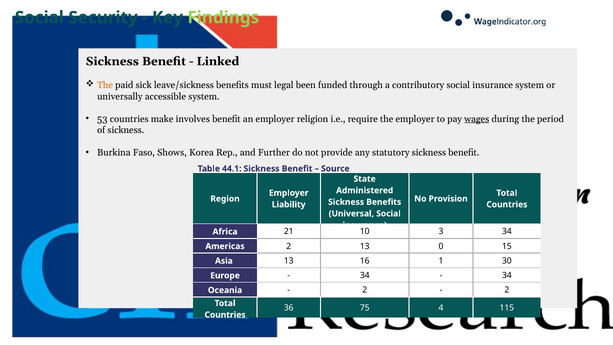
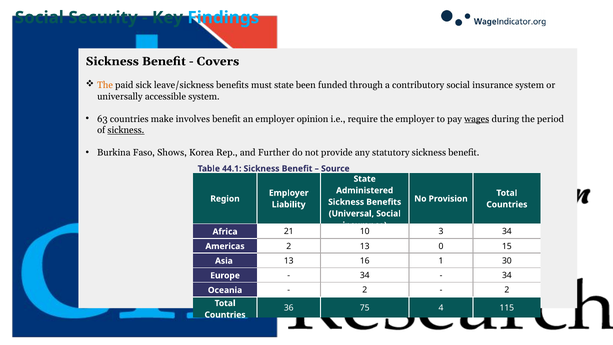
Findings colour: light green -> light blue (223, 18)
Linked: Linked -> Covers (218, 61)
must legal: legal -> state (284, 85)
53: 53 -> 63 (102, 119)
religion: religion -> opinion (313, 119)
sickness underline: none -> present (126, 130)
